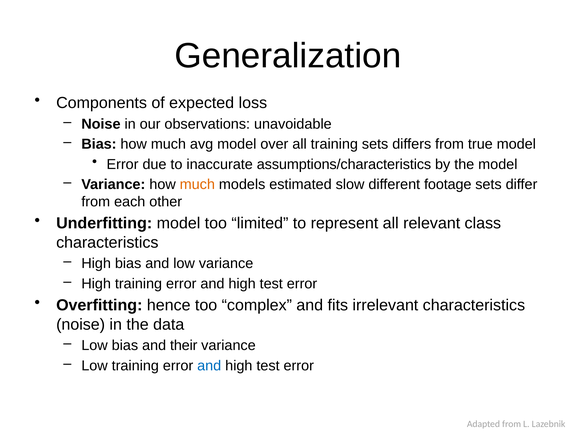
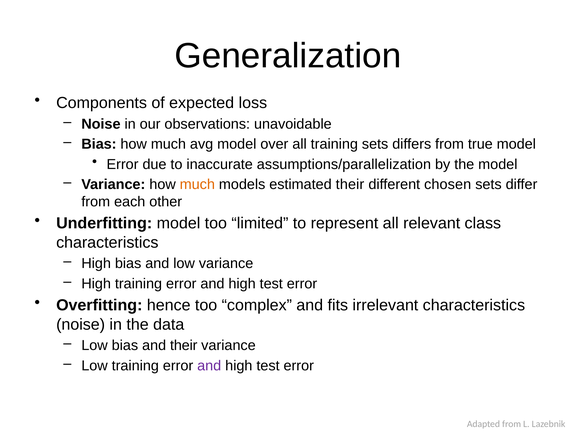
assumptions/characteristics: assumptions/characteristics -> assumptions/parallelization (344, 164)
estimated slow: slow -> their (350, 184)
footage: footage -> chosen (448, 184)
and colour: blue -> purple (209, 366)
